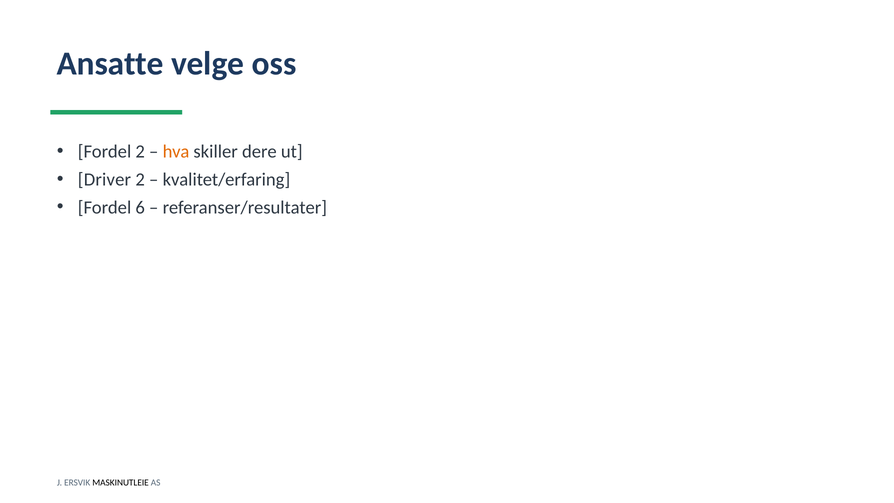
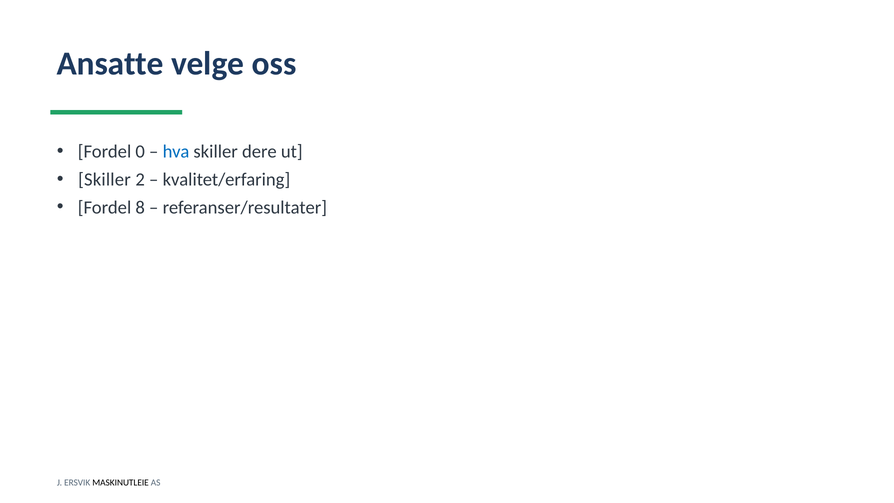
Fordel 2: 2 -> 0 (140, 151)
hva colour: orange -> blue (176, 151)
Driver: Driver -> Skiller (104, 179)
6: 6 -> 8 (140, 207)
